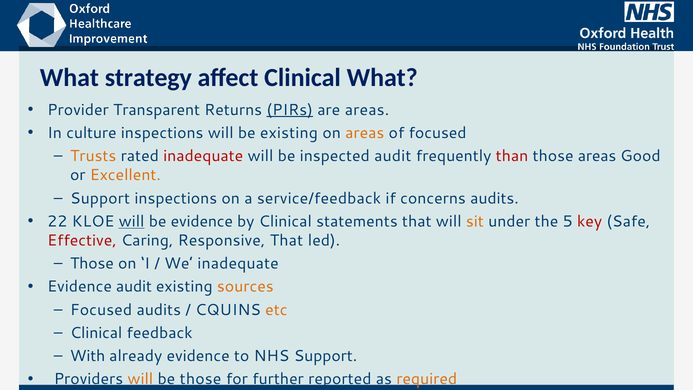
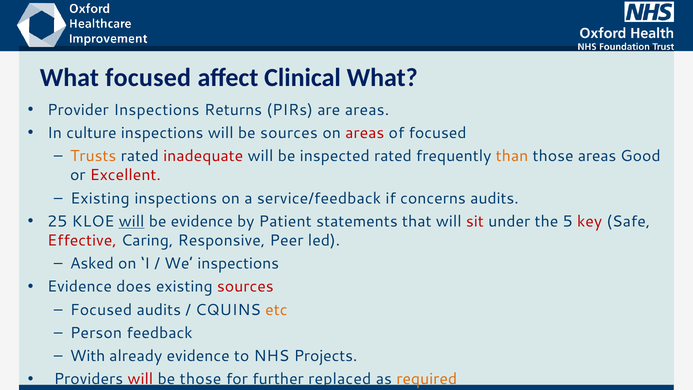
What strategy: strategy -> focused (148, 78)
Provider Transparent: Transparent -> Inspections (156, 110)
PIRs underline: present -> none (290, 110)
be existing: existing -> sources (289, 133)
areas colour: orange -> red (365, 133)
inspected audit: audit -> rated (393, 156)
than colour: red -> orange (512, 156)
Excellent colour: orange -> red (125, 175)
Support: Support -> Existing (100, 198)
22: 22 -> 25 (57, 221)
by Clinical: Clinical -> Patient (285, 221)
sit colour: orange -> red (475, 221)
Responsive That: That -> Peer (287, 240)
Those: Those -> Asked (92, 263)
We inadequate: inadequate -> inspections (238, 263)
Evidence audit: audit -> does (134, 287)
sources colour: orange -> red (245, 287)
Clinical: Clinical -> Person (96, 333)
NHS Support: Support -> Projects (326, 356)
will colour: orange -> red (140, 379)
reported: reported -> replaced (340, 379)
